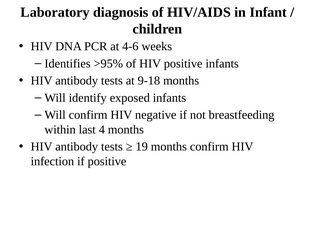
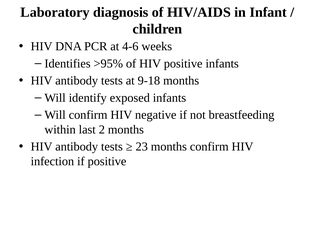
4: 4 -> 2 (102, 130)
19: 19 -> 23 (142, 147)
